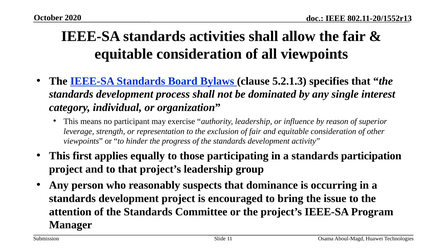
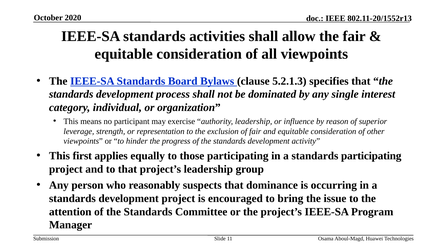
standards participation: participation -> participating (371, 156)
